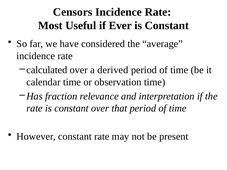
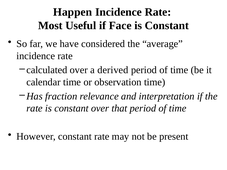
Censors: Censors -> Happen (73, 12)
Ever: Ever -> Face (120, 26)
